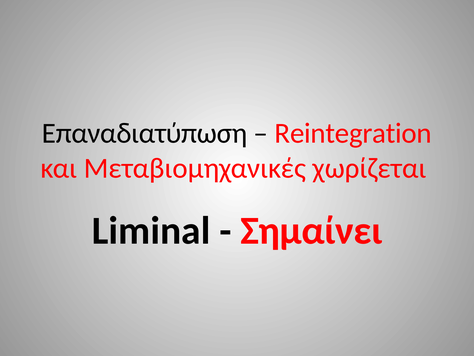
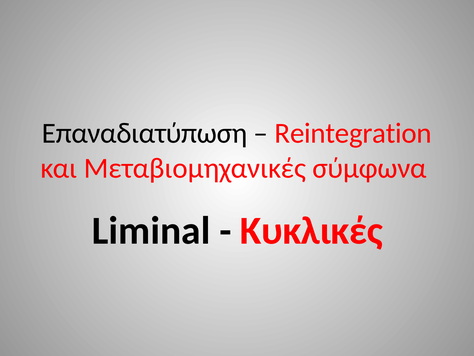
χωρίζεται: χωρίζεται -> σύμφωνα (370, 168)
Σημαίνει: Σημαίνει -> Κυκλικές (311, 230)
